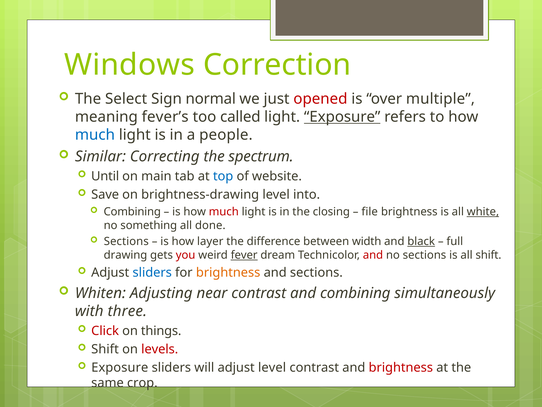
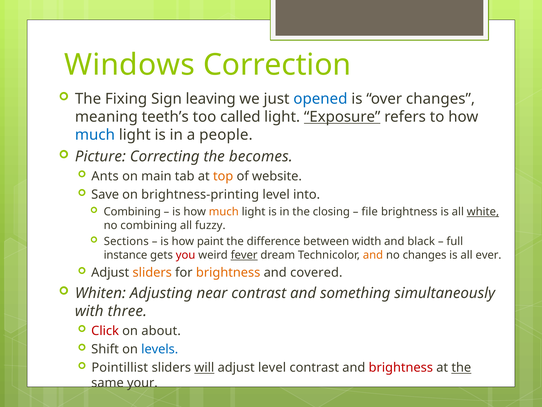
Select: Select -> Fixing (126, 99)
normal: normal -> leaving (211, 99)
opened colour: red -> blue (320, 99)
over multiple: multiple -> changes (441, 99)
fever’s: fever’s -> teeth’s (165, 117)
Similar: Similar -> Picture (100, 156)
spectrum: spectrum -> becomes (261, 156)
Until: Until -> Ants (105, 176)
top colour: blue -> orange (223, 176)
brightness-drawing: brightness-drawing -> brightness-printing (200, 194)
much colour: red -> orange (224, 211)
no something: something -> combining (149, 225)
done: done -> fuzzy (210, 225)
layer: layer -> paint (210, 241)
black underline: present -> none (421, 241)
drawing: drawing -> instance (126, 255)
and colour: red -> orange (373, 255)
no sections: sections -> changes (425, 255)
all shift: shift -> ever (488, 255)
sliders colour: blue -> orange (152, 272)
and sections: sections -> covered (316, 272)
and combining: combining -> something (355, 293)
things: things -> about (161, 331)
levels colour: red -> blue (160, 349)
Exposure: Exposure -> Pointillist (120, 367)
will underline: none -> present (204, 367)
the underline: none -> present (461, 367)
crop: crop -> your (142, 383)
